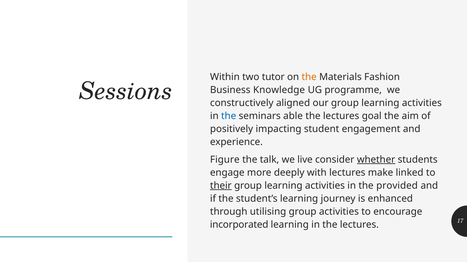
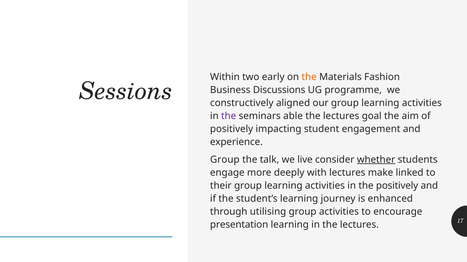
tutor: tutor -> early (273, 77)
Knowledge: Knowledge -> Discussions (279, 90)
the colour: blue -> purple (229, 116)
Figure: Figure -> Group (225, 160)
their underline: present -> none (221, 186)
the provided: provided -> positively (397, 186)
incorporated: incorporated -> presentation (239, 225)
